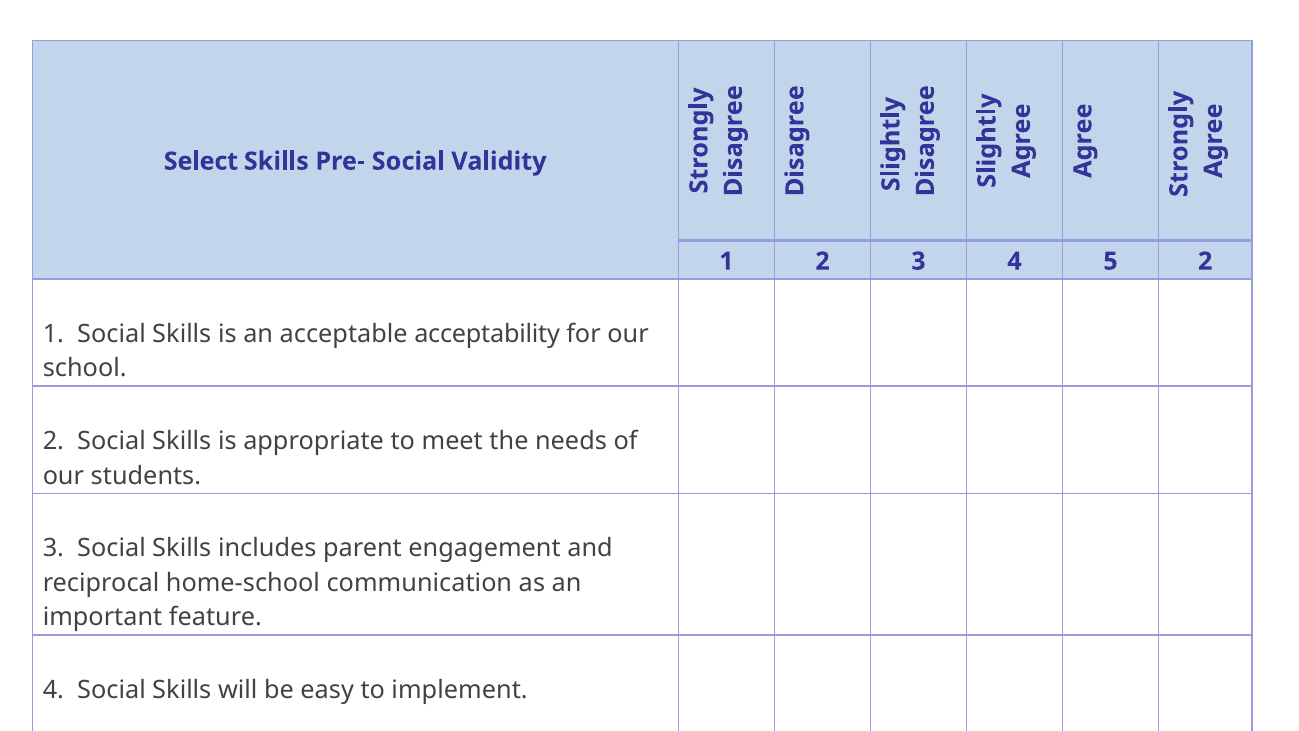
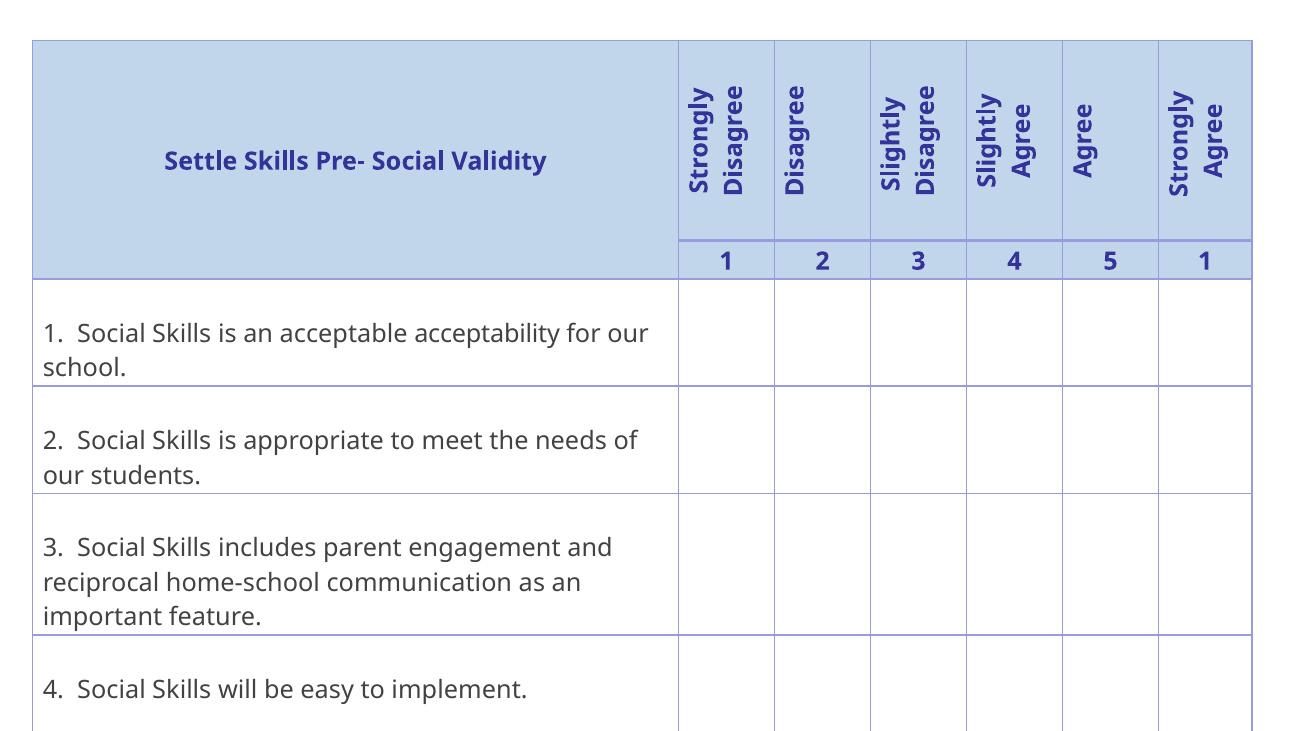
Select: Select -> Settle (201, 161)
5 2: 2 -> 1 (1205, 261)
